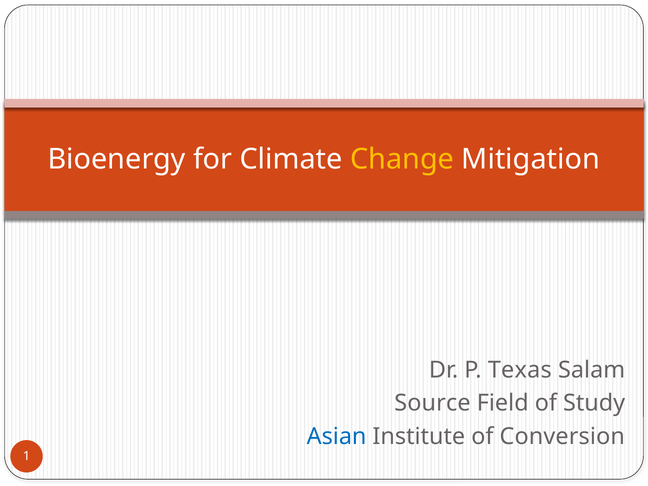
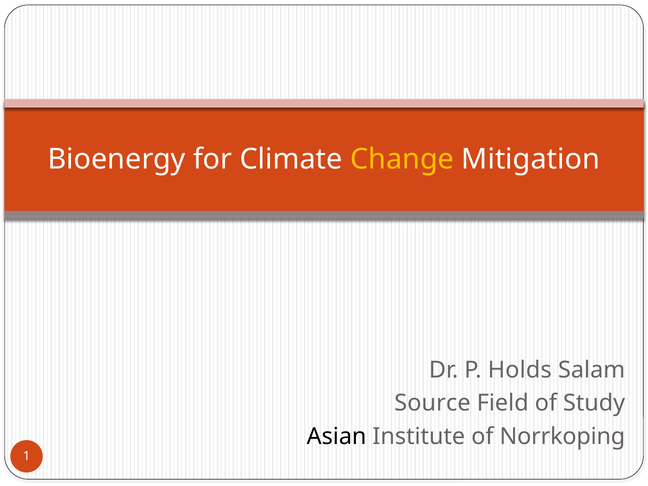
Texas: Texas -> Holds (520, 370)
Asian colour: blue -> black (337, 437)
Conversion: Conversion -> Norrkoping (562, 437)
